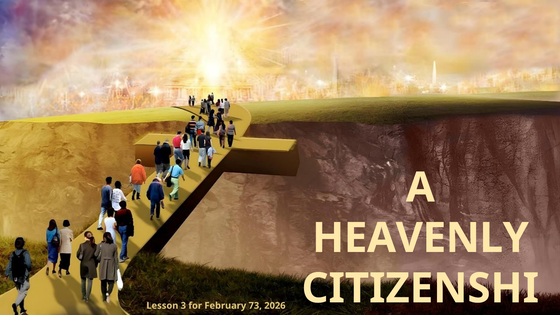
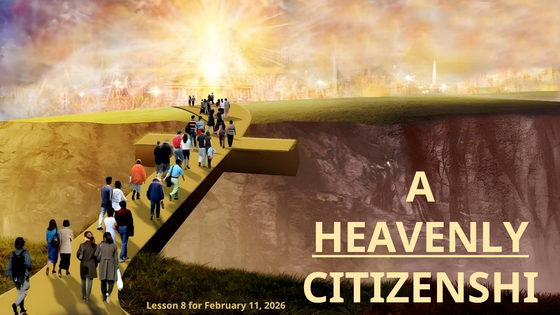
HEAVENLY underline: none -> present (420, 238)
3: 3 -> 8 (183, 306)
73: 73 -> 11 (255, 306)
